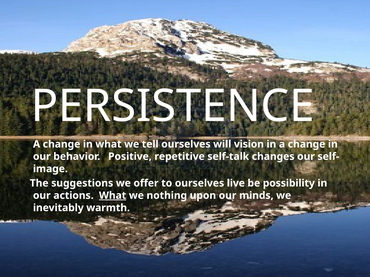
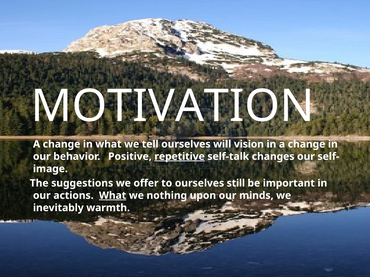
PERSISTENCE: PERSISTENCE -> MOTIVATION (173, 106)
repetitive underline: none -> present (180, 157)
live: live -> still (236, 183)
possibility: possibility -> important (289, 183)
